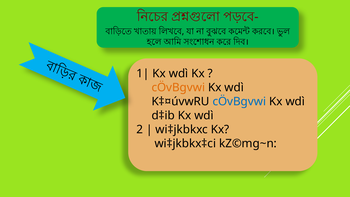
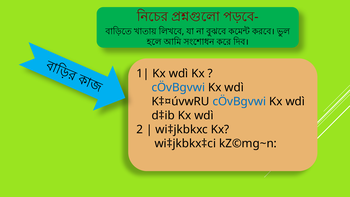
cÖvBgvwi colour: orange -> blue (178, 87)
